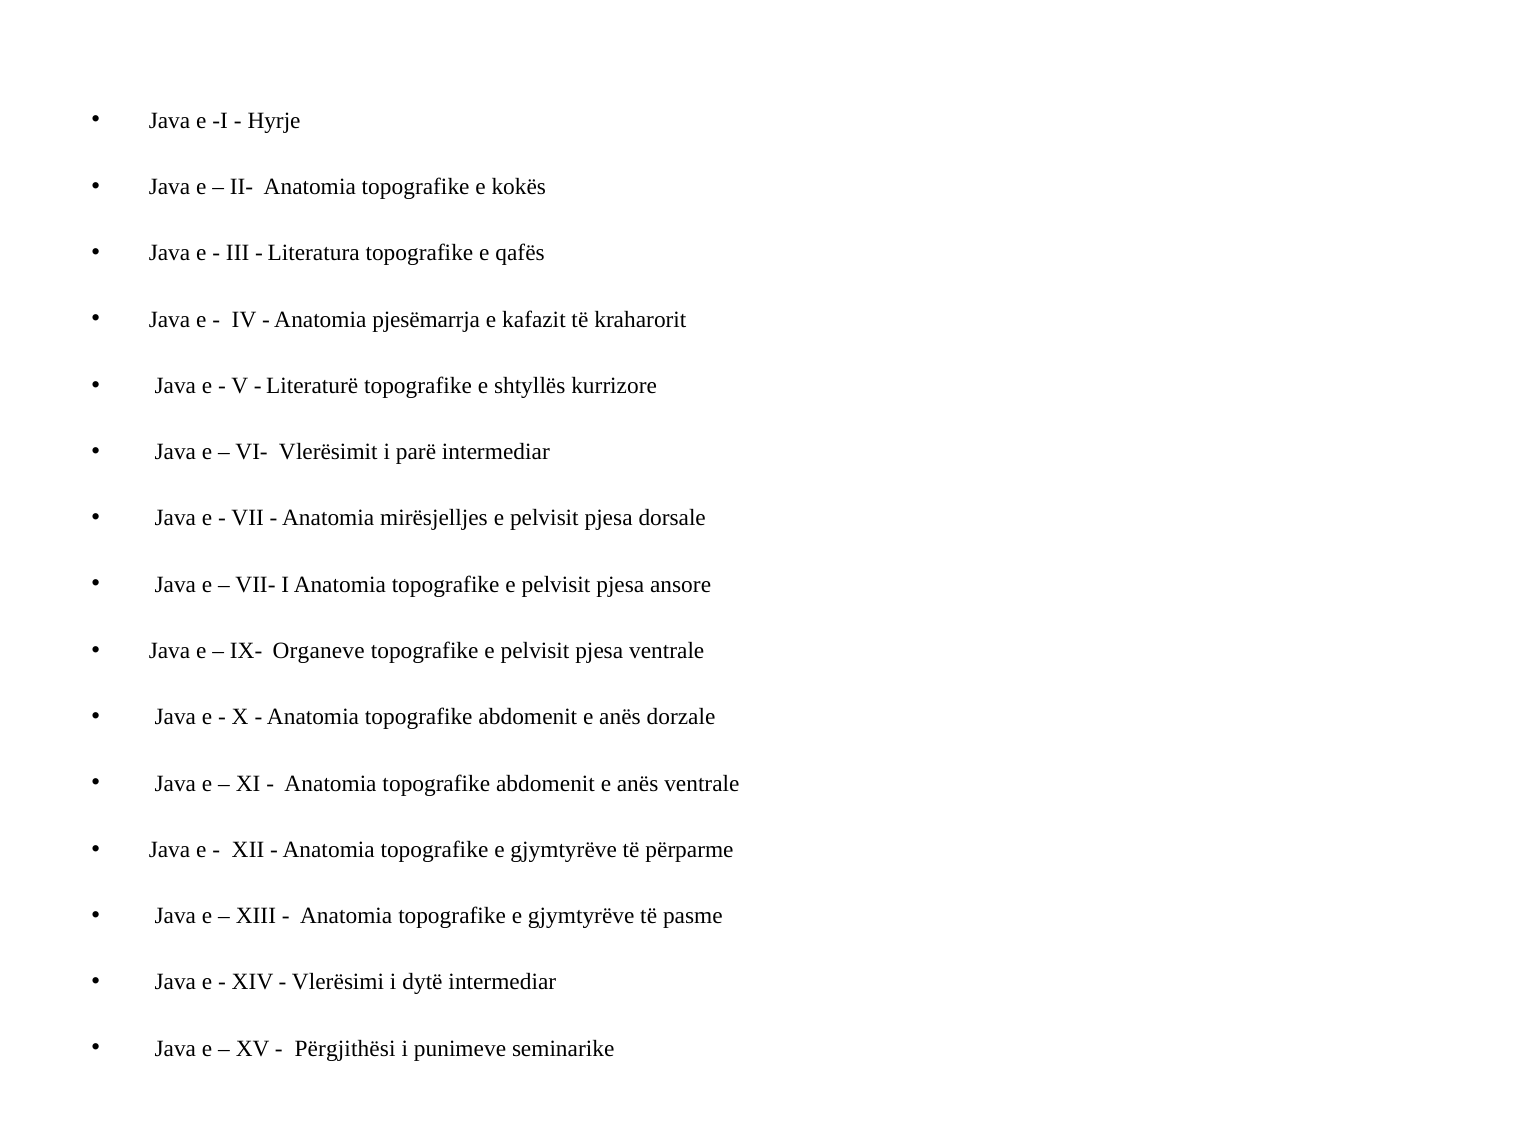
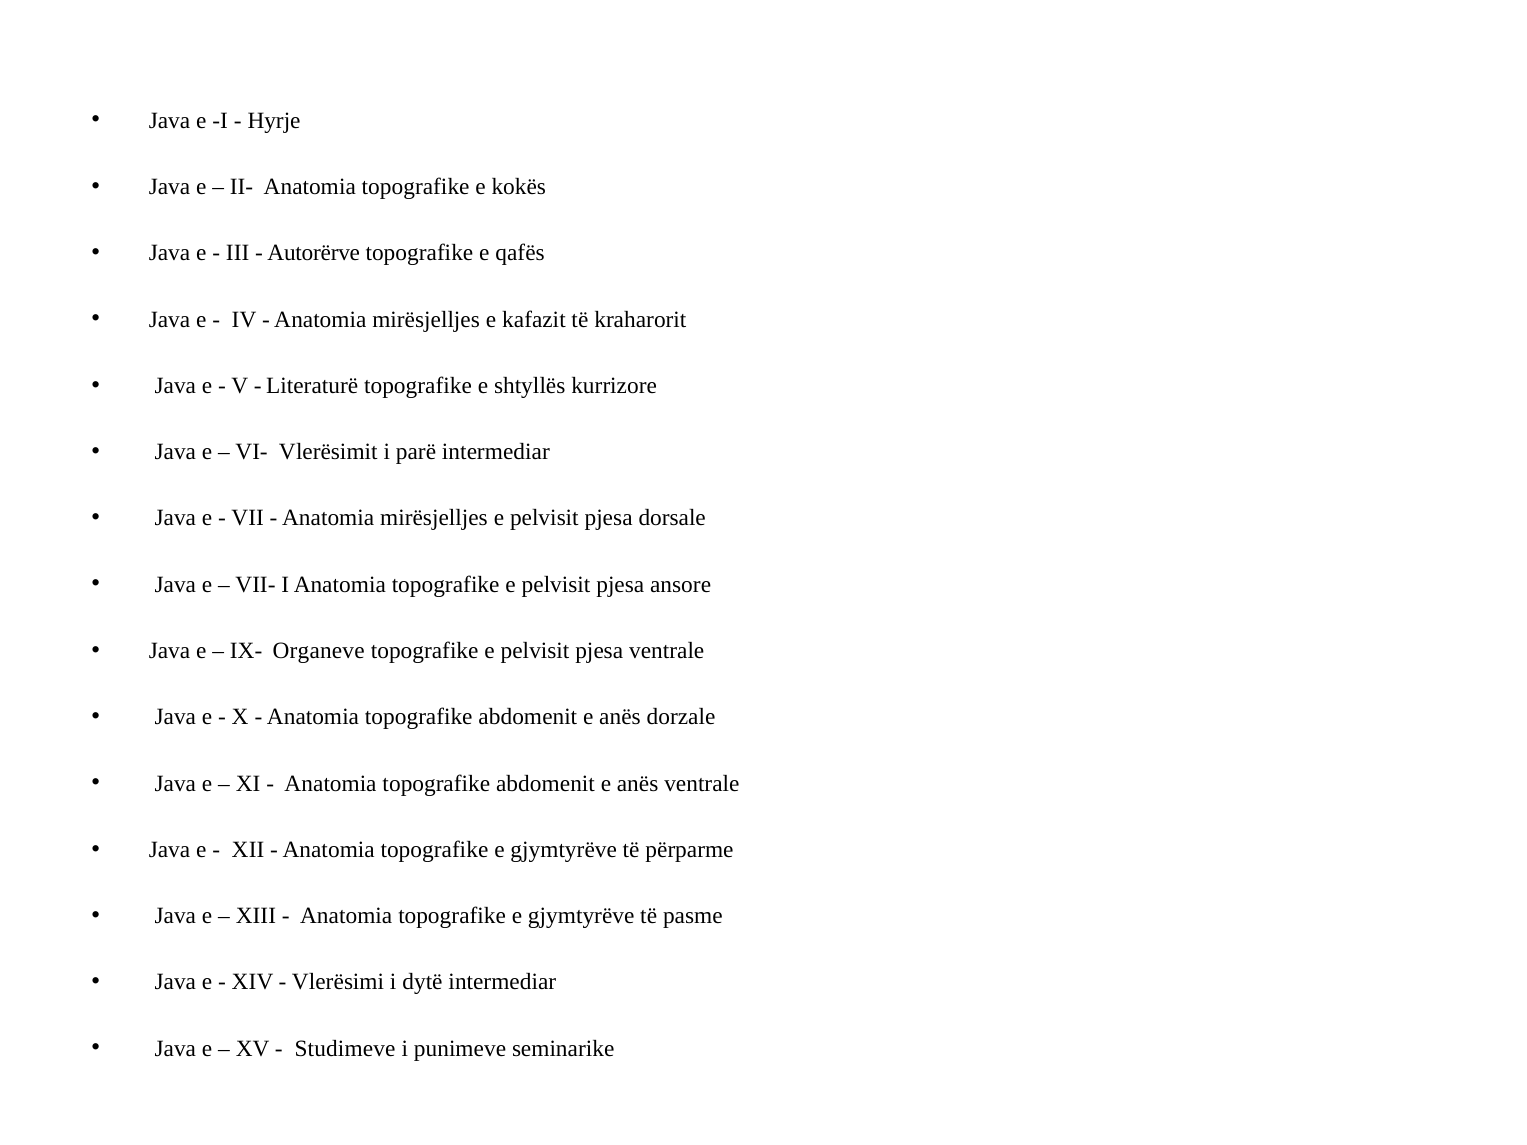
Literatura: Literatura -> Autorërve (314, 253)
pjesëmarrja: pjesëmarrja -> mirësjelljes (426, 319)
Përgjithësi: Përgjithësi -> Studimeve (345, 1049)
